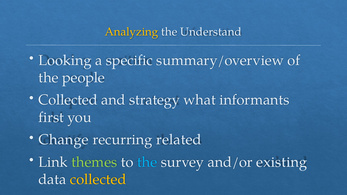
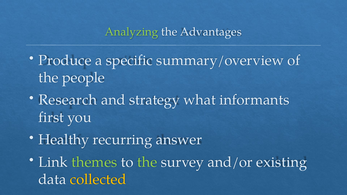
Analyzing colour: yellow -> light green (132, 32)
Understand: Understand -> Advantages (211, 32)
Looking: Looking -> Produce (65, 60)
Collected: Collected -> Research (68, 100)
Change: Change -> Healthy (64, 140)
related: related -> answer (179, 140)
the colour: light blue -> light green (147, 162)
